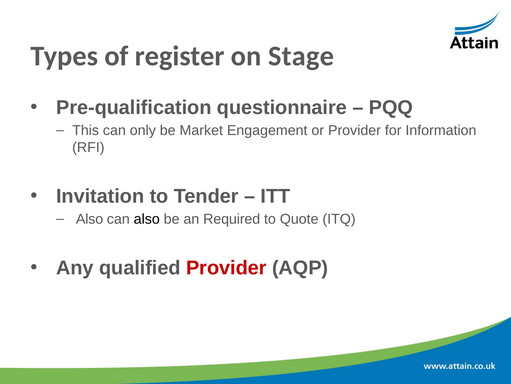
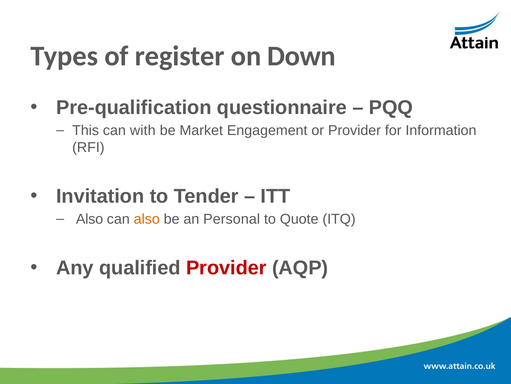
Stage: Stage -> Down (301, 56)
only: only -> with (143, 130)
also colour: black -> orange (147, 219)
Required: Required -> Personal (232, 219)
